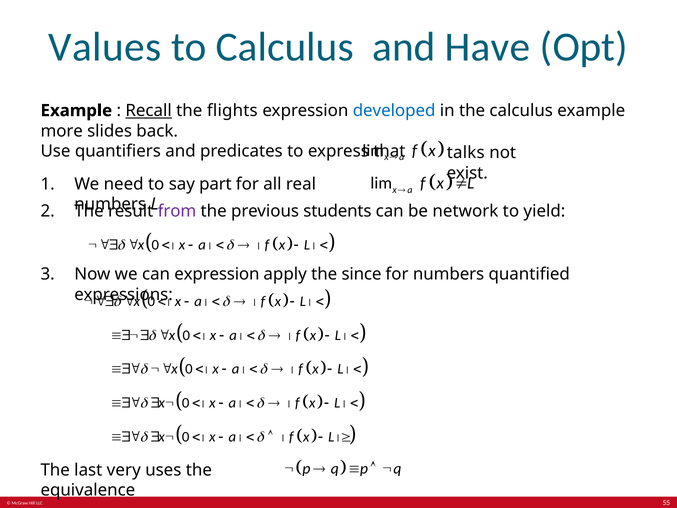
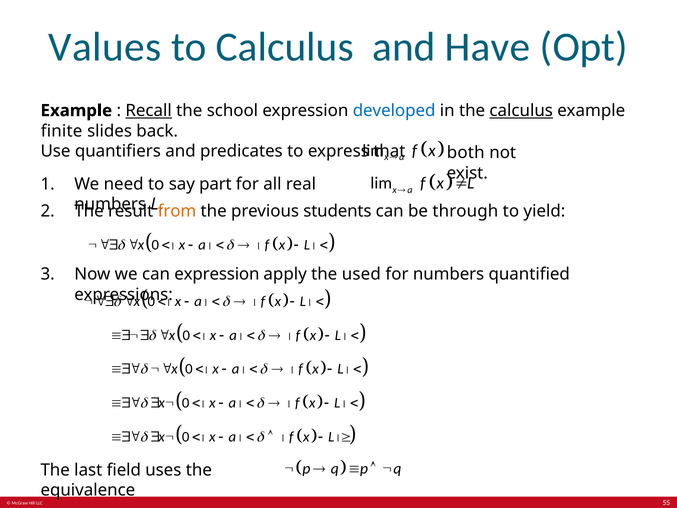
flights: flights -> school (232, 111)
calculus underline: none -> present (521, 111)
more: more -> finite (62, 131)
talks: talks -> both (466, 153)
from colour: purple -> orange (177, 211)
network: network -> through (465, 211)
since: since -> used (361, 274)
very: very -> field (124, 470)
